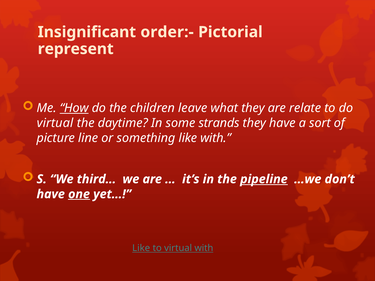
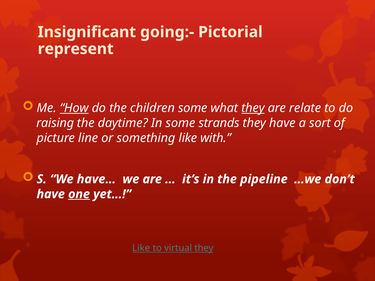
order:-: order:- -> going:- (167, 32)
children leave: leave -> some (193, 108)
they underline: none -> present (253, 108)
virtual: virtual -> raising (55, 123)
third…: third… -> have… (96, 179)
pipeline underline: present -> none (264, 179)
virtual with: with -> they (204, 248)
